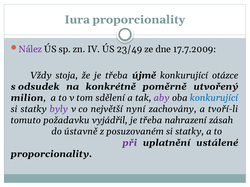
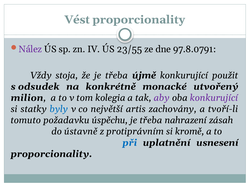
Iura: Iura -> Vést (77, 20)
23/49: 23/49 -> 23/55 (129, 49)
17.7.2009: 17.7.2009 -> 97.8.0791 (195, 49)
otázce: otázce -> použit (225, 76)
poměrně: poměrně -> monacké (165, 87)
sdělení: sdělení -> kolegia (110, 98)
konkurující colour: blue -> purple (214, 98)
byly colour: purple -> blue (59, 109)
nyní: nyní -> artis (136, 109)
vyjádřil: vyjádřil -> úspěchu (110, 121)
posuzovaném: posuzovaném -> protiprávním (135, 132)
statky: statky -> kromě (190, 132)
při colour: purple -> blue (130, 143)
ustálené: ustálené -> usnesení (217, 143)
